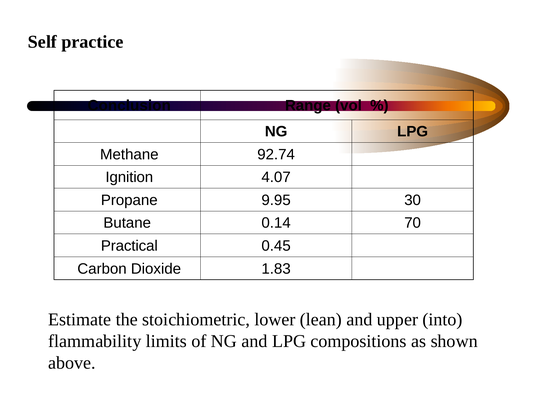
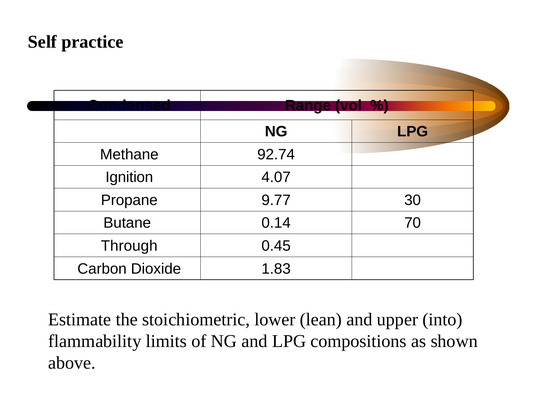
Conclusion: Conclusion -> Condensed (129, 105)
9.95: 9.95 -> 9.77 (276, 200)
Practical: Practical -> Through (129, 246)
